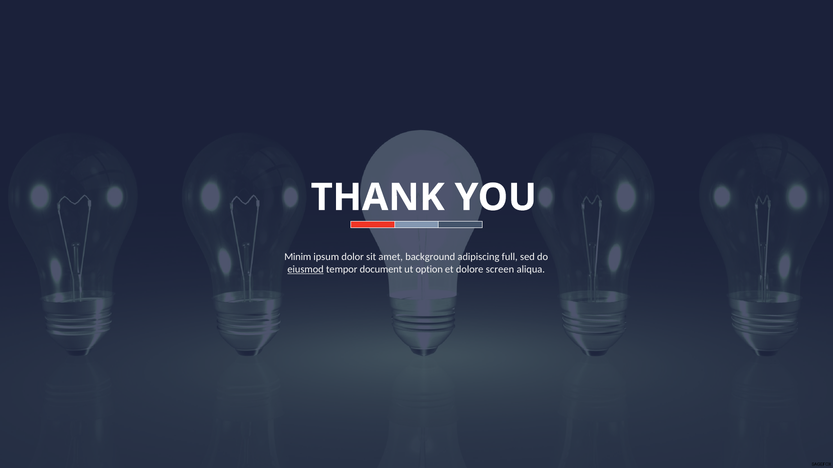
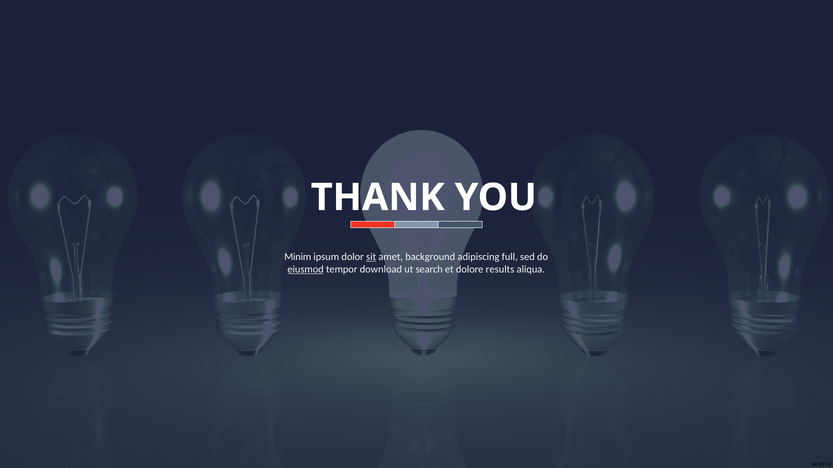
sit underline: none -> present (371, 257)
document: document -> download (381, 270)
option: option -> search (429, 270)
screen: screen -> results (500, 270)
